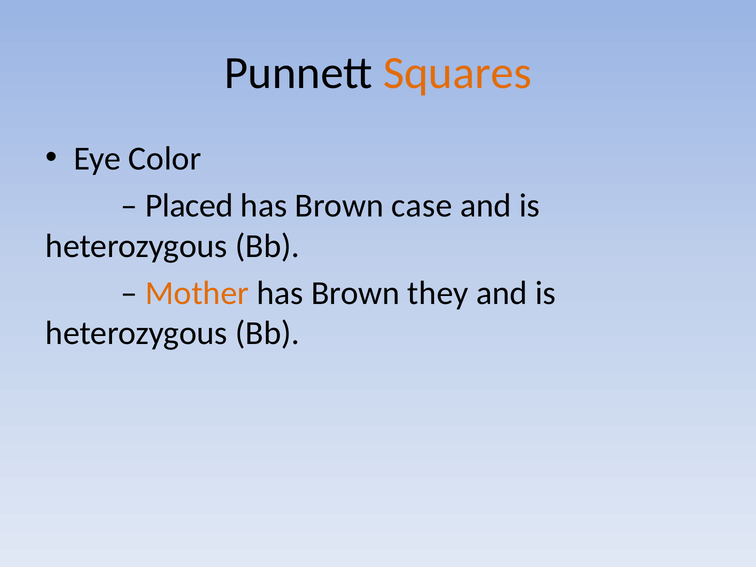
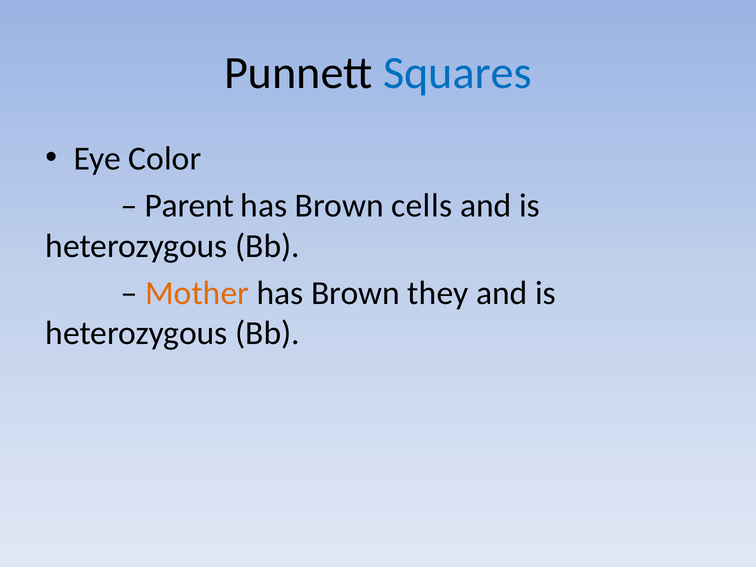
Squares colour: orange -> blue (457, 73)
Placed: Placed -> Parent (189, 206)
case: case -> cells (422, 206)
